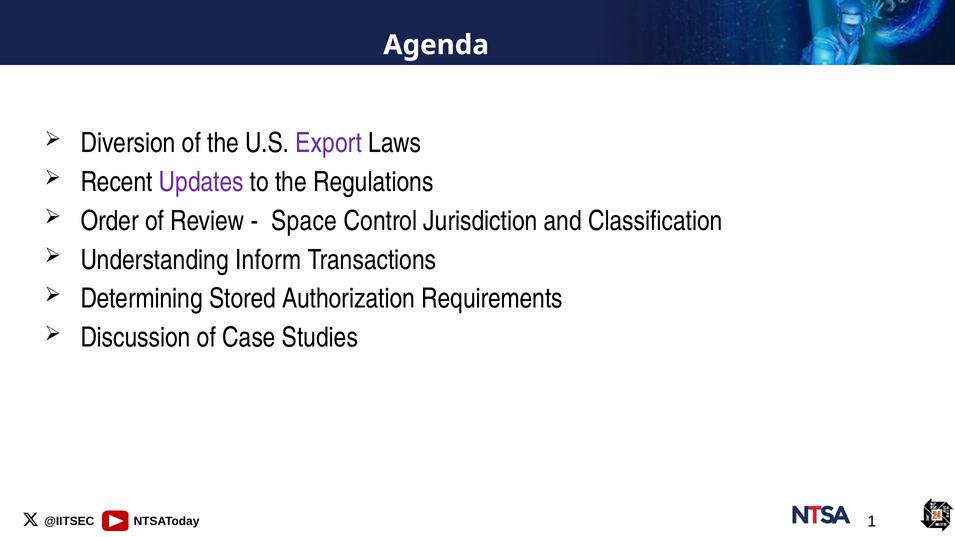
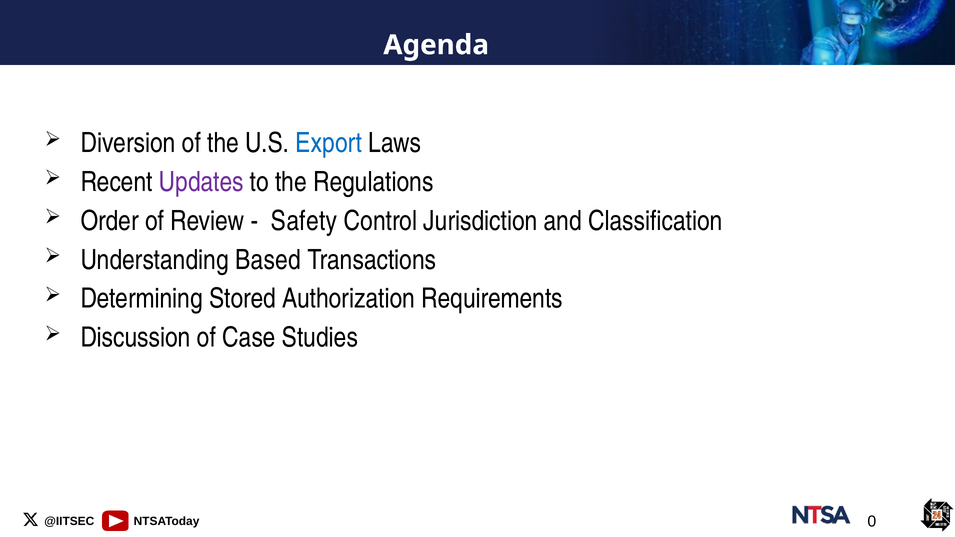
Export colour: purple -> blue (329, 143)
Space: Space -> Safety (304, 221)
Inform: Inform -> Based (268, 260)
1: 1 -> 0 (872, 522)
